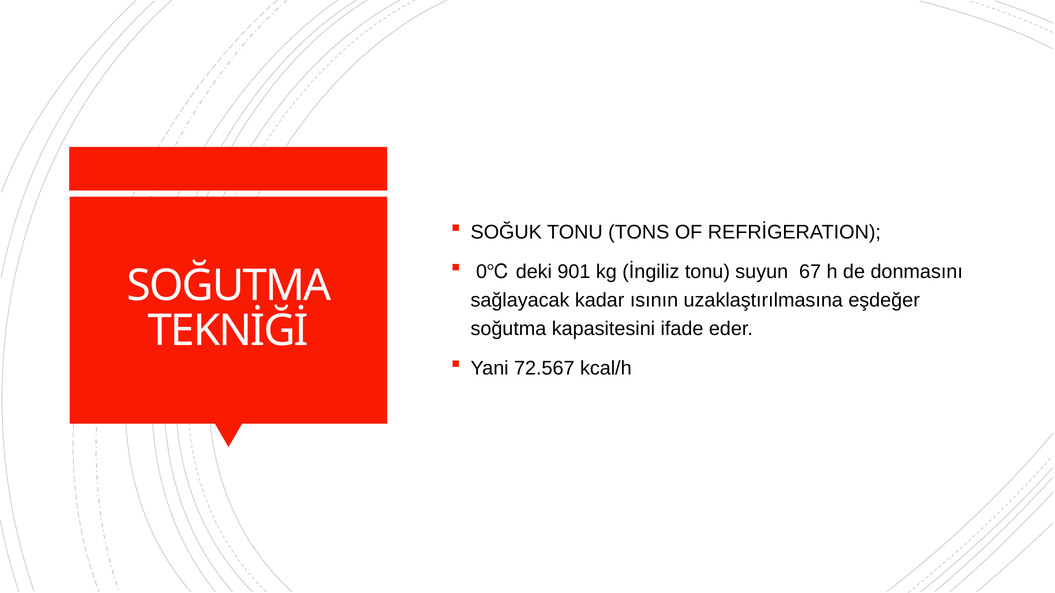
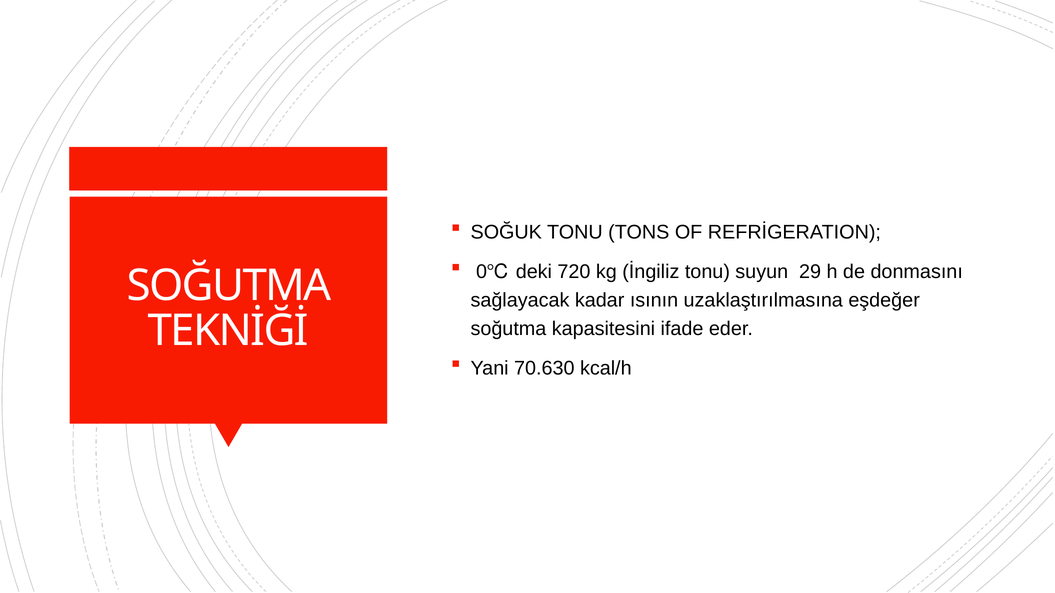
901: 901 -> 720 (574, 272)
67: 67 -> 29 (810, 272)
72.567: 72.567 -> 70.630 (544, 368)
